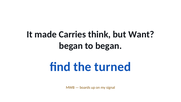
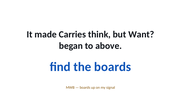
to began: began -> above (109, 46)
the turned: turned -> boards (113, 67)
